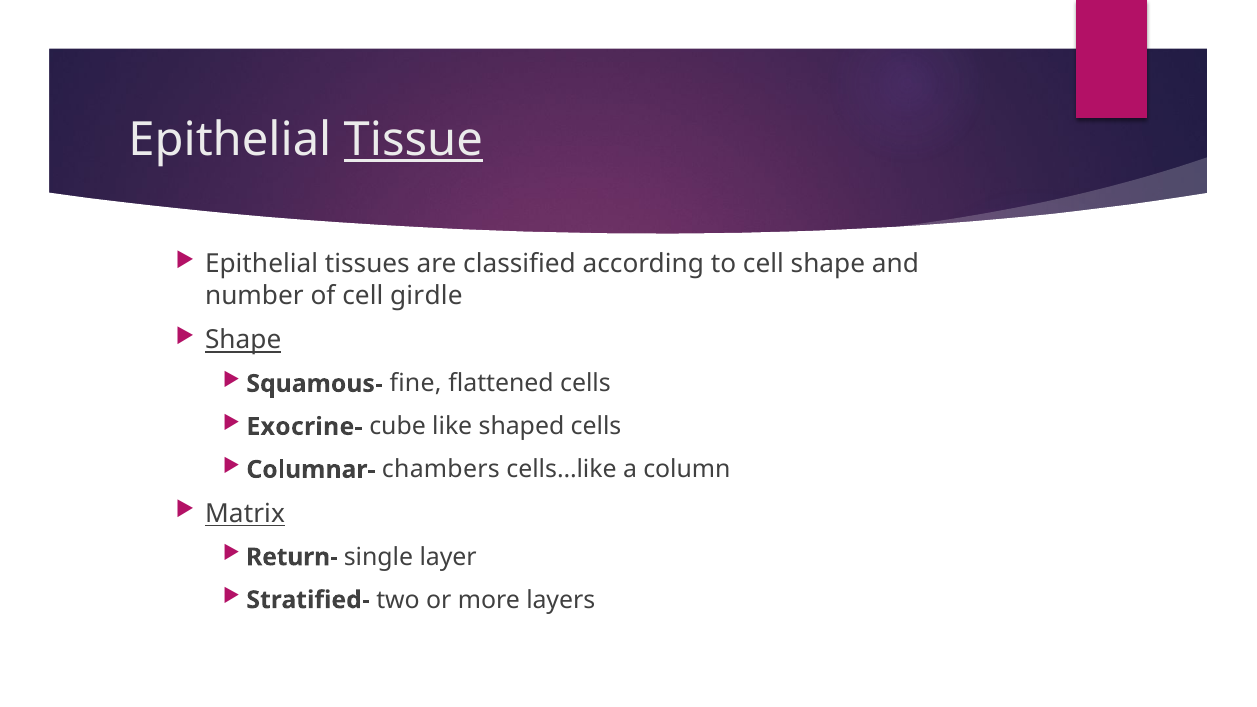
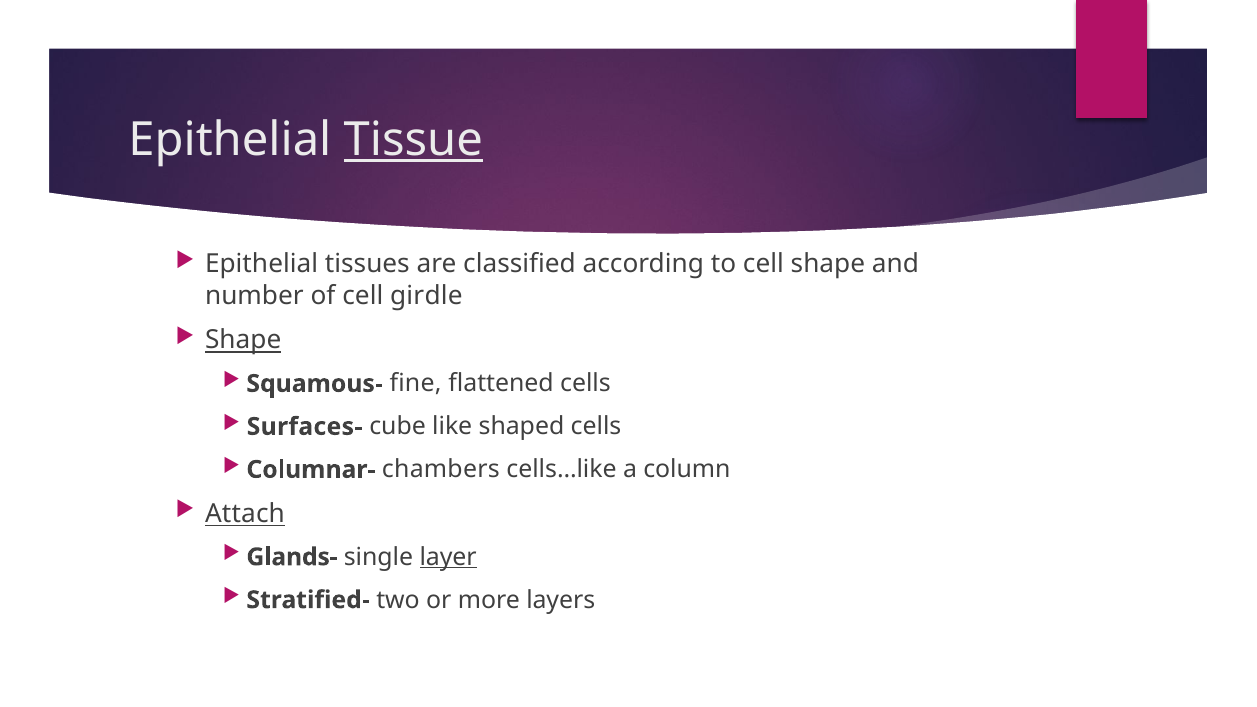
Exocrine-: Exocrine- -> Surfaces- (304, 427)
Matrix: Matrix -> Attach (245, 513)
Return-: Return- -> Glands- (292, 557)
layer underline: none -> present (448, 557)
